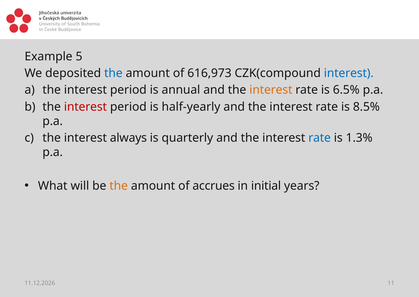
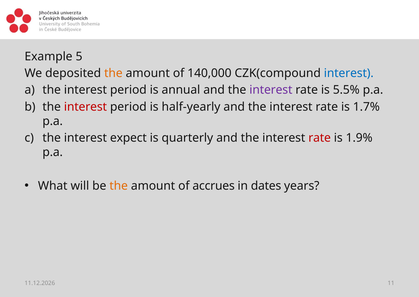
the colour: blue -> orange (113, 73)
616,973: 616,973 -> 140,000 (209, 73)
interest colour: orange -> purple (271, 90)
6.5%: 6.5% -> 5.5% (346, 90)
8.5%: 8.5% -> 1.7% (366, 106)
always: always -> expect (128, 138)
rate colour: blue -> red (320, 138)
1.3%: 1.3% -> 1.9% (359, 138)
initial: initial -> dates (266, 185)
